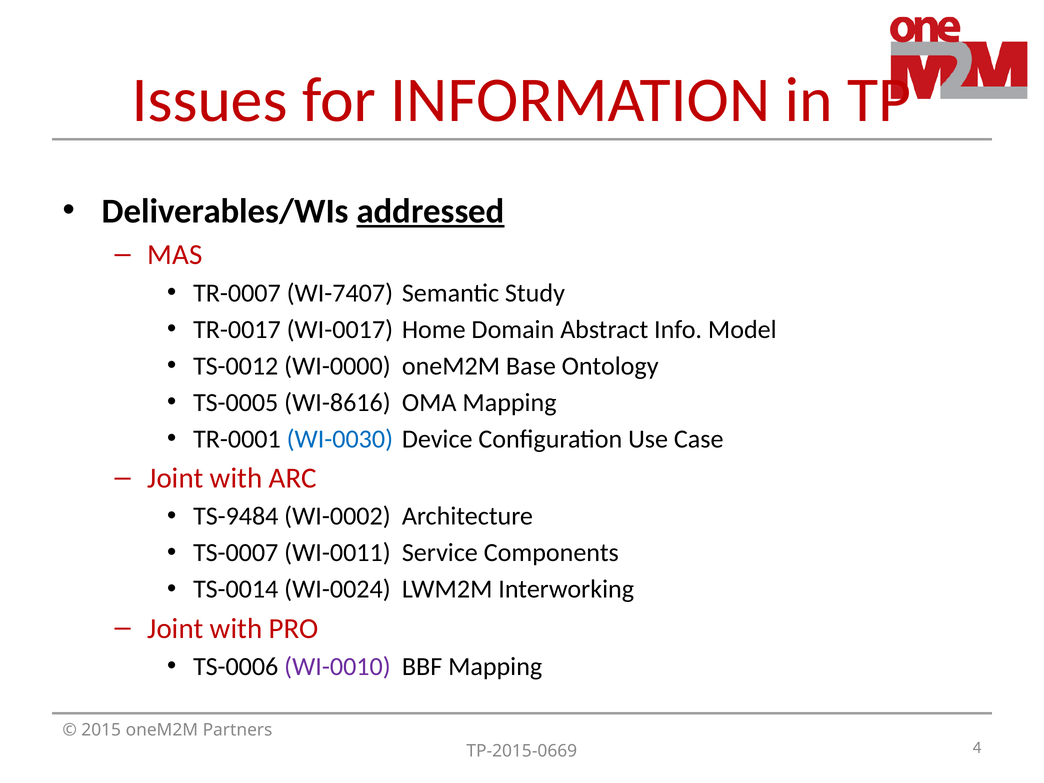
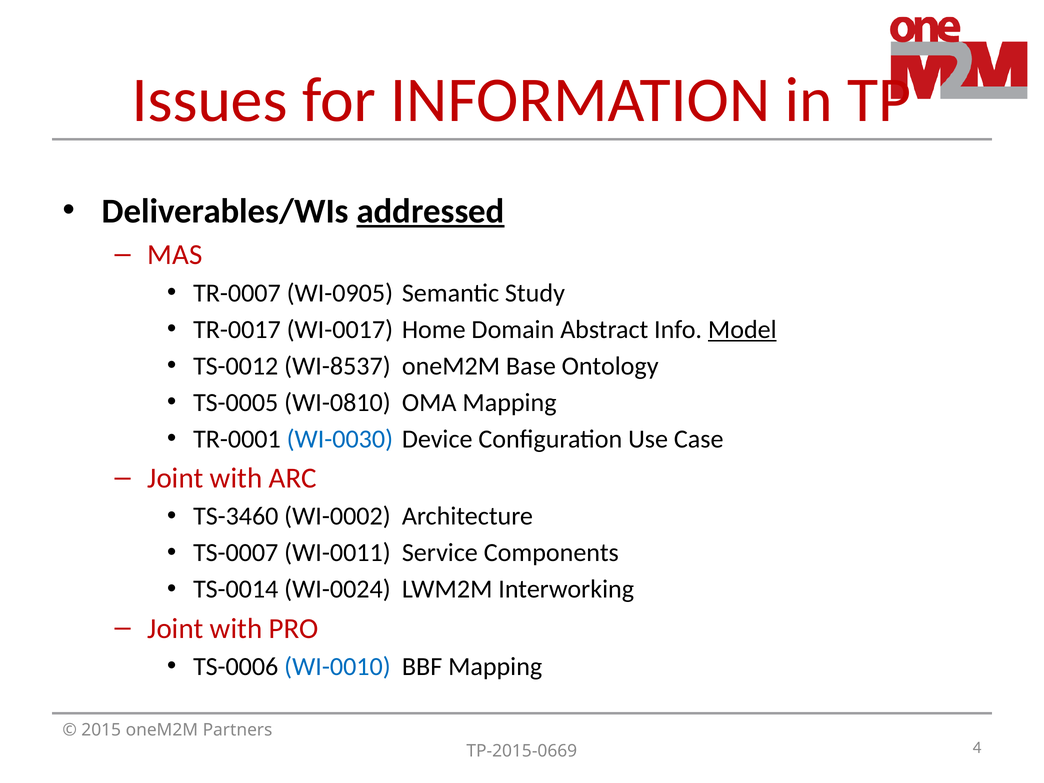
WI-7407: WI-7407 -> WI-0905 (340, 293)
Model underline: none -> present (742, 330)
WI-0000: WI-0000 -> WI-8537 (337, 366)
WI-8616: WI-8616 -> WI-0810 (337, 403)
TS-9484: TS-9484 -> TS-3460 (236, 516)
WI-0010 colour: purple -> blue (337, 667)
